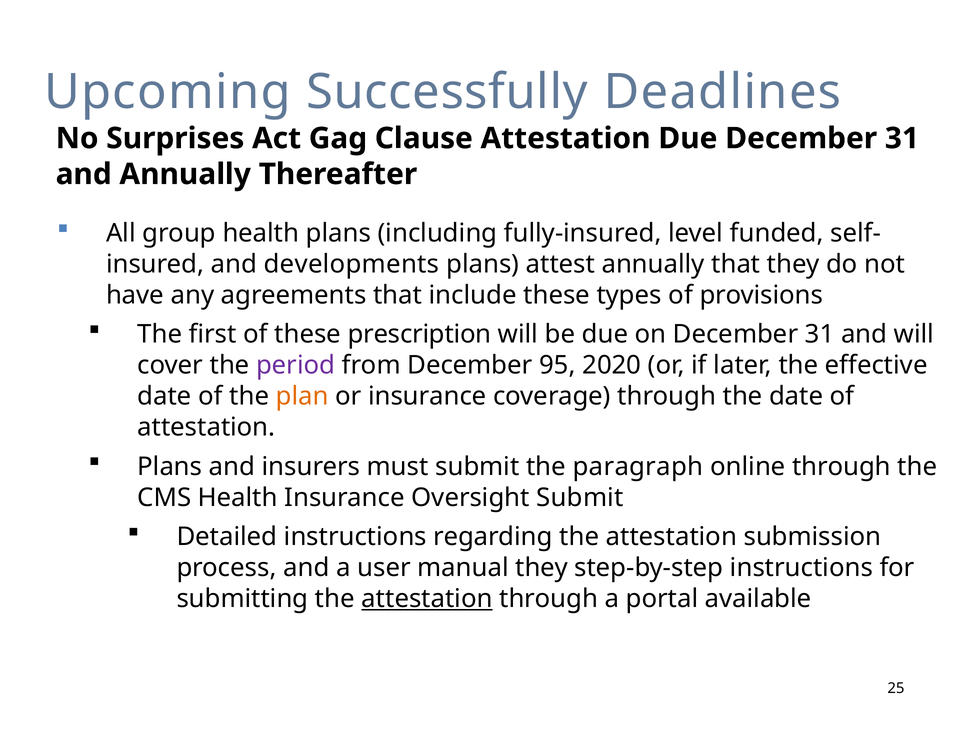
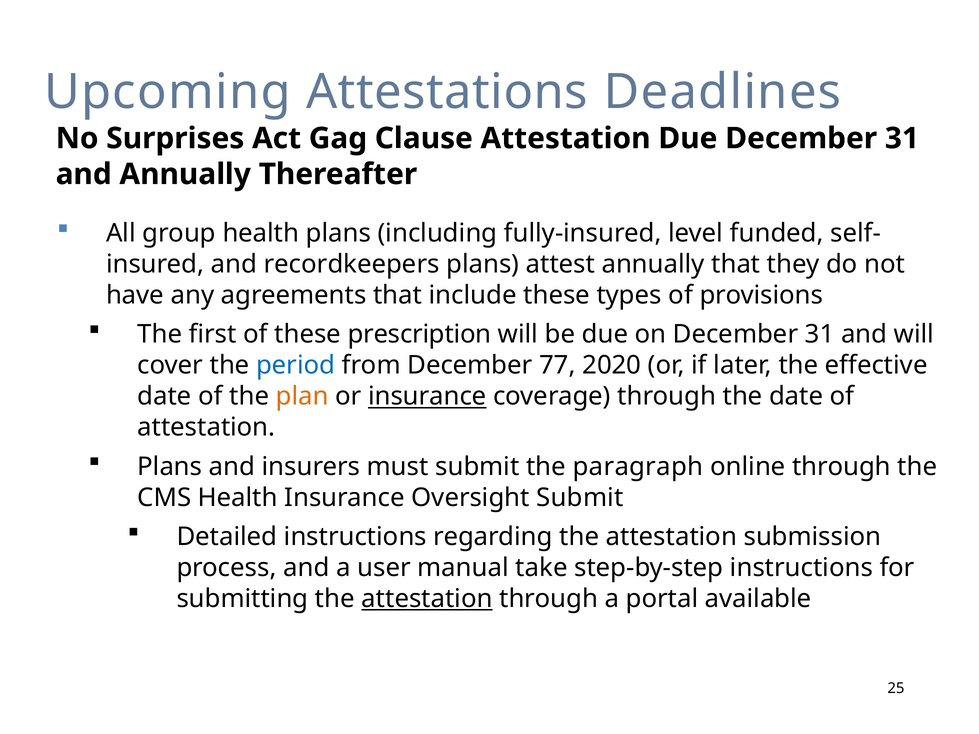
Successfully: Successfully -> Attestations (447, 92)
developments: developments -> recordkeepers (352, 264)
period colour: purple -> blue (296, 366)
95: 95 -> 77 (557, 366)
insurance underline: none -> present (427, 397)
manual they: they -> take (542, 568)
